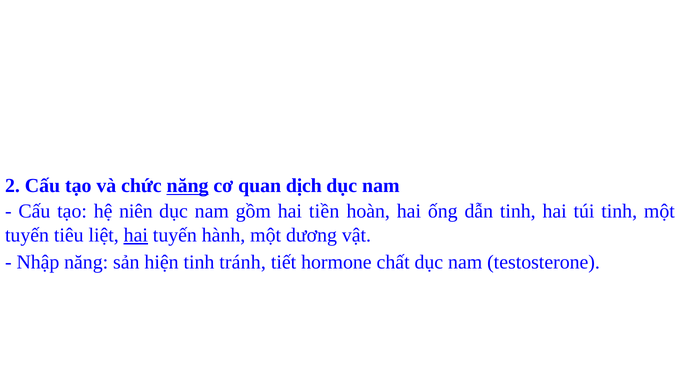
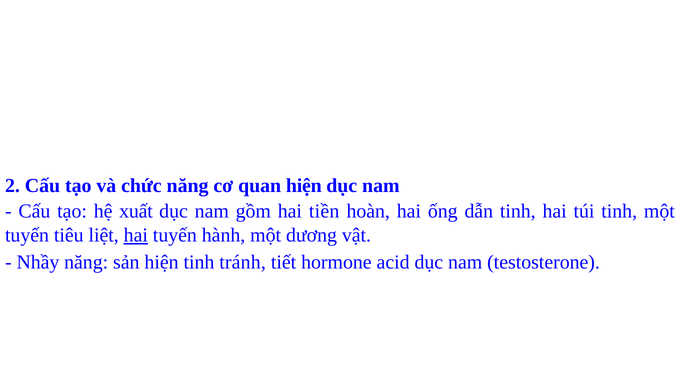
năng underline: present -> none (188, 186)
quan dịch: dịch -> hiện (304, 186)
niên: niên -> xuất (136, 211)
Nhập: Nhập -> Nhầy (38, 262)
chất: chất -> acid (393, 262)
